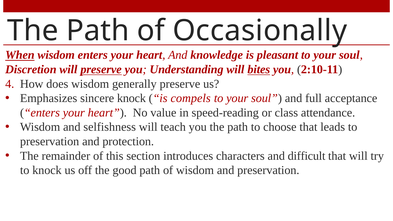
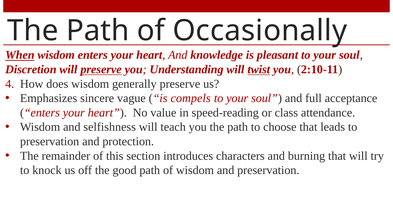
bites: bites -> twist (259, 69)
sincere knock: knock -> vague (131, 98)
difficult: difficult -> burning (307, 156)
